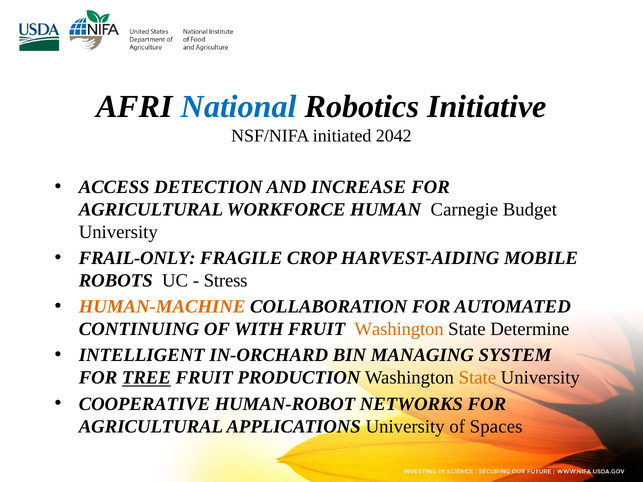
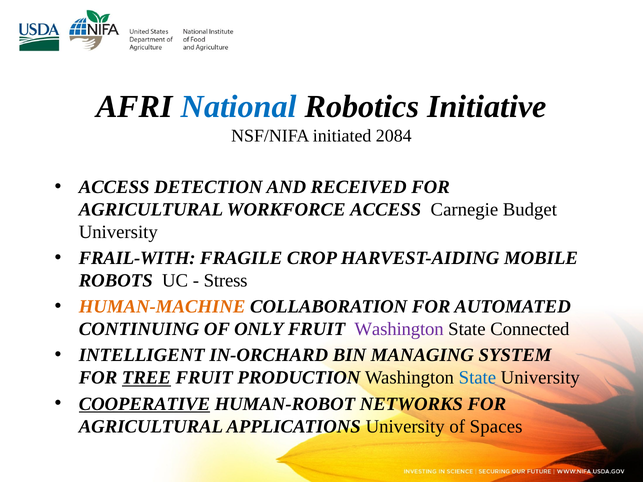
2042: 2042 -> 2084 (394, 136)
INCREASE: INCREASE -> RECEIVED (359, 187)
WORKFORCE HUMAN: HUMAN -> ACCESS (386, 210)
FRAIL-ONLY: FRAIL-ONLY -> FRAIL-WITH (137, 258)
WITH: WITH -> ONLY (259, 329)
Washington colour: orange -> purple (399, 329)
Determine: Determine -> Connected (530, 329)
State colour: orange -> blue (477, 378)
COOPERATIVE underline: none -> present (144, 404)
